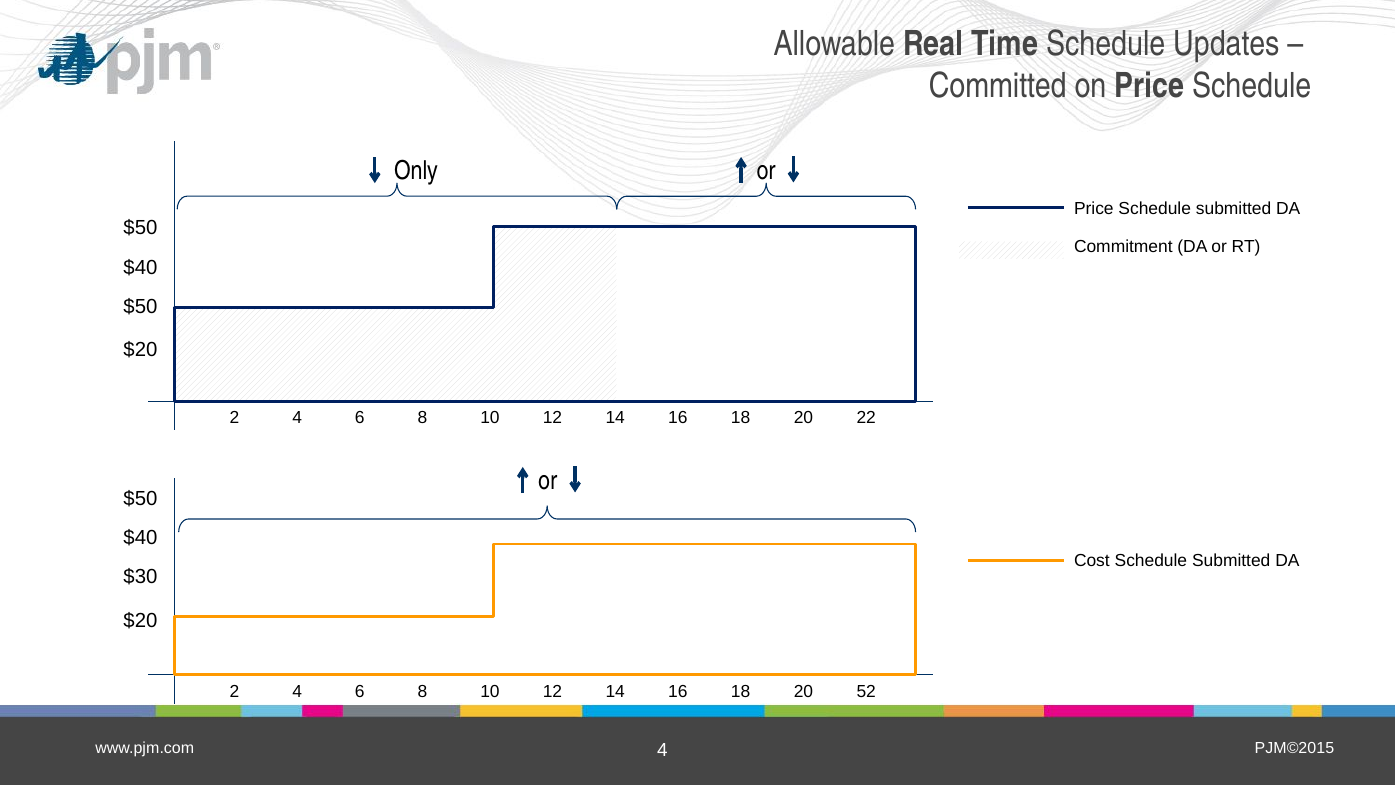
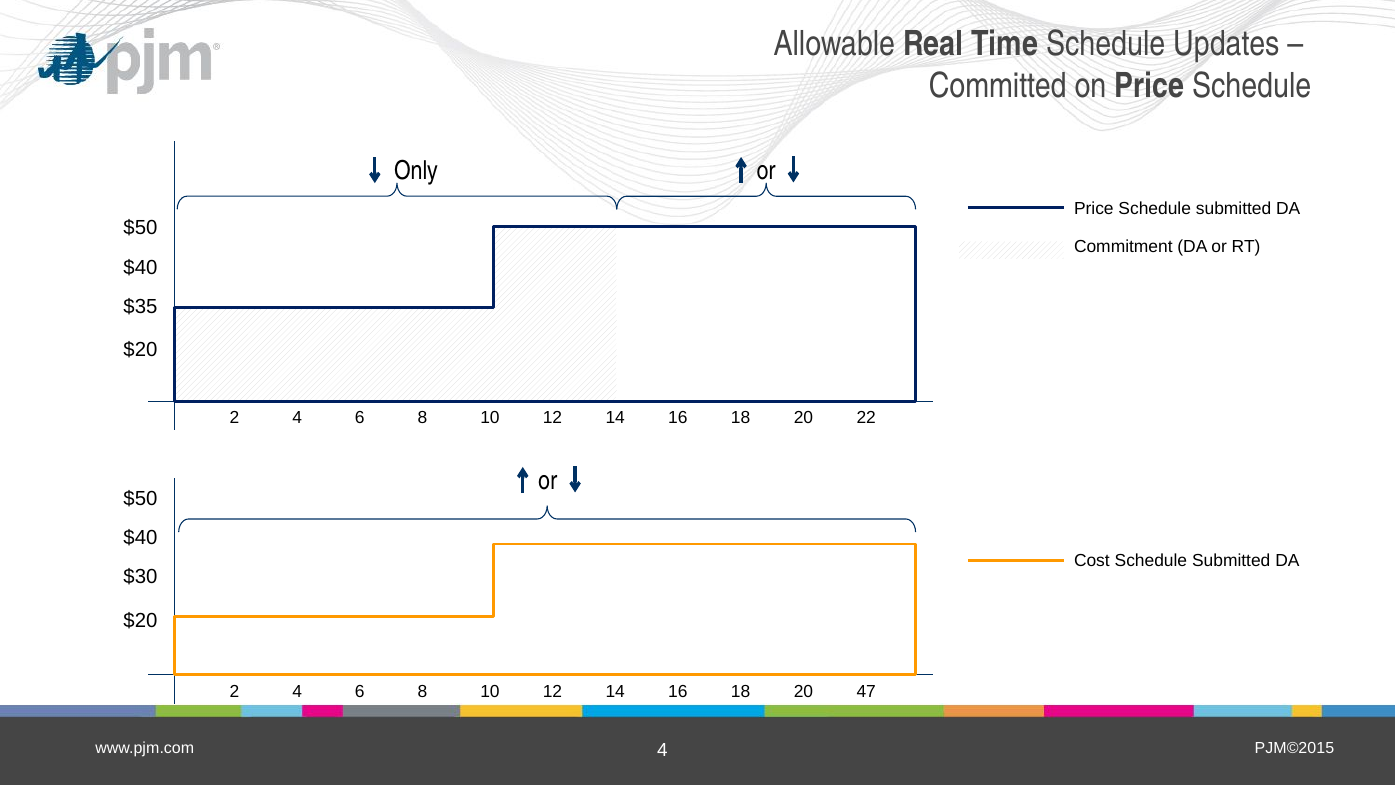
$50: $50 -> $35 (140, 307)
52: 52 -> 47 (866, 692)
